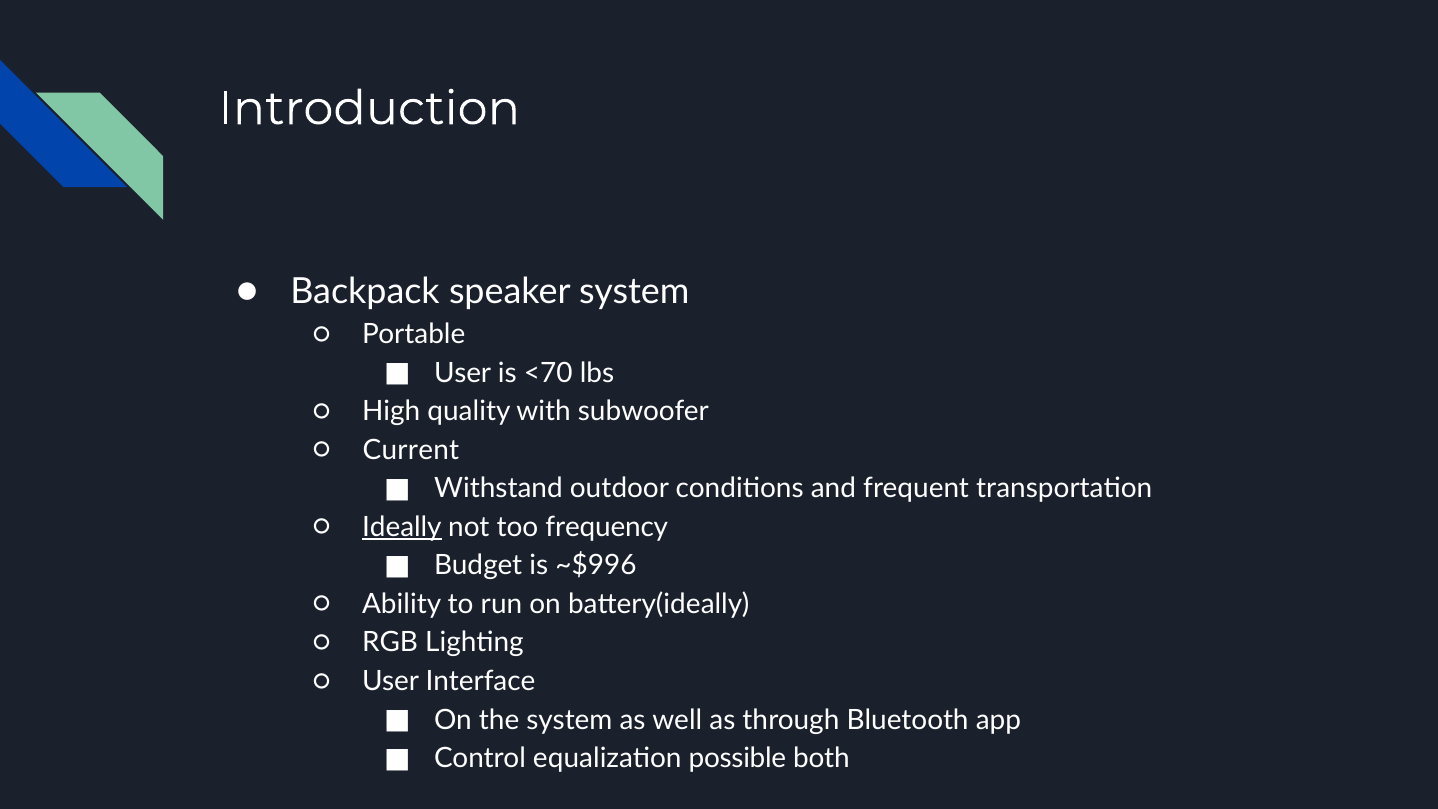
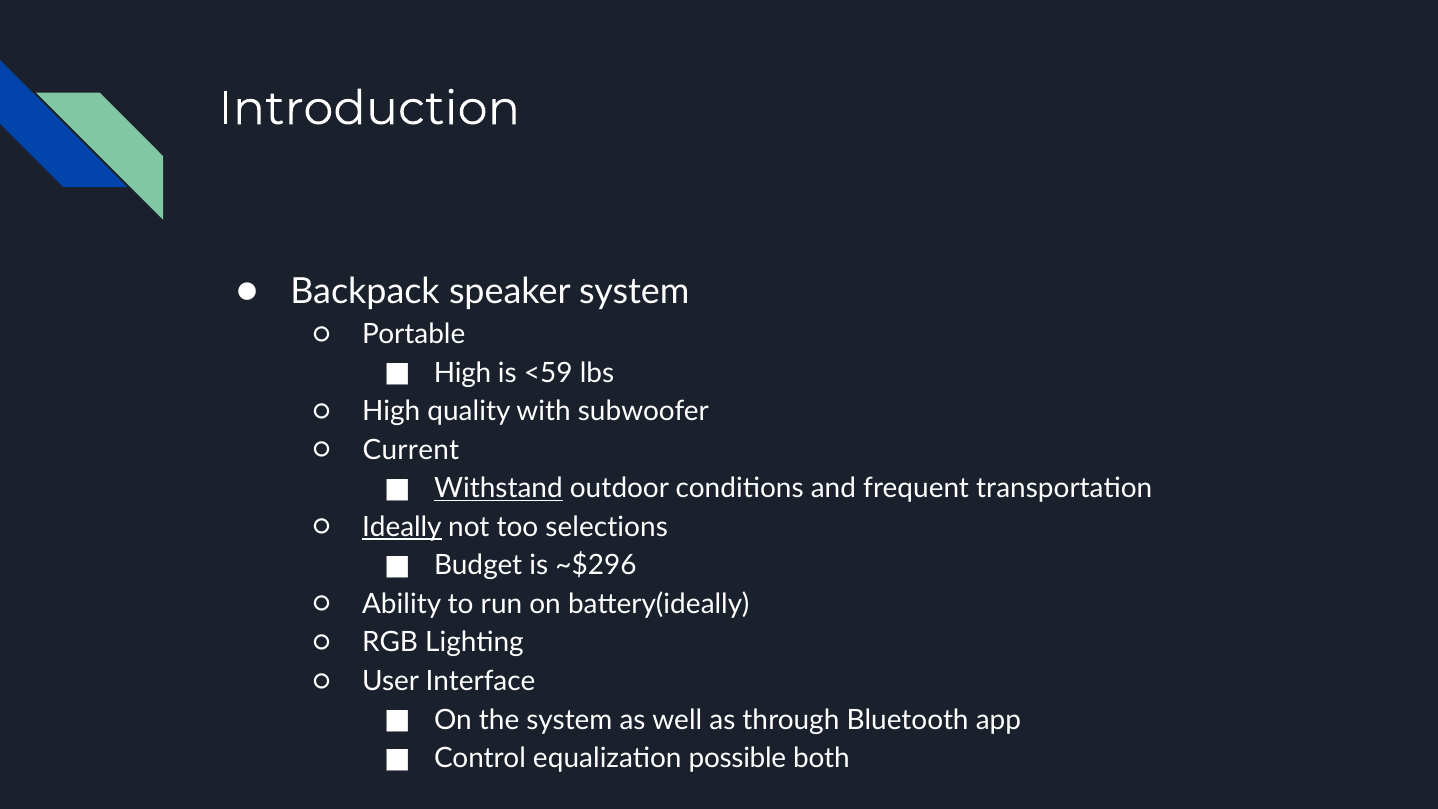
User: User -> High (463, 373)
<70: <70 -> <59 (548, 373)
Withstand underline: none -> present (498, 488)
frequency: frequency -> selections (607, 527)
~$996: ~$996 -> ~$296 (596, 566)
